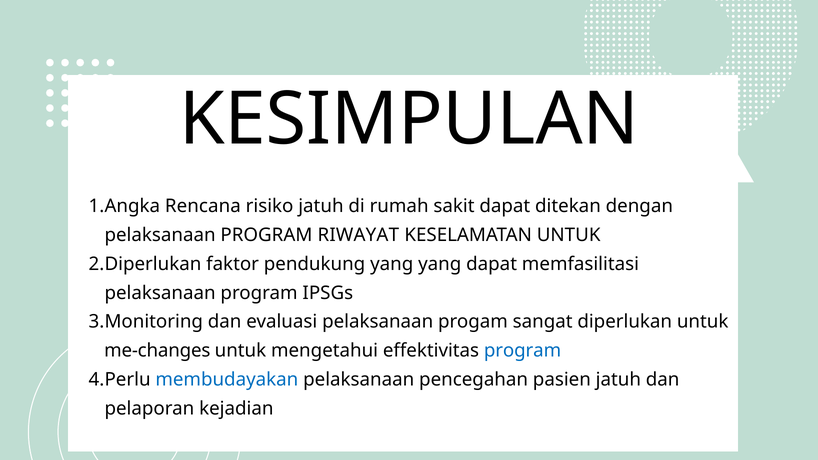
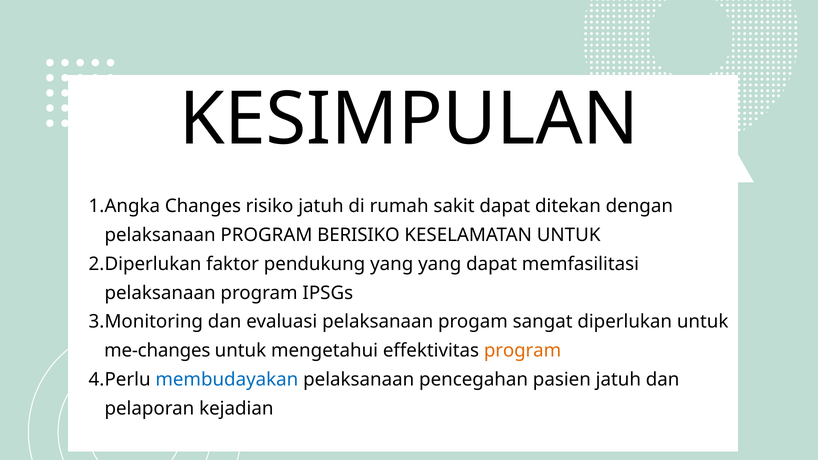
Rencana: Rencana -> Changes (203, 206)
RIWAYAT: RIWAYAT -> BERISIKO (358, 235)
program colour: blue -> orange (523, 351)
